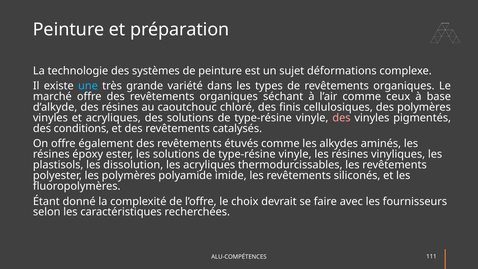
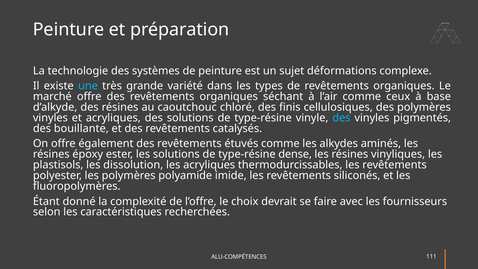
des colour: pink -> light blue (341, 118)
conditions: conditions -> bouillante (81, 128)
vinyle: vinyle -> dense (295, 154)
